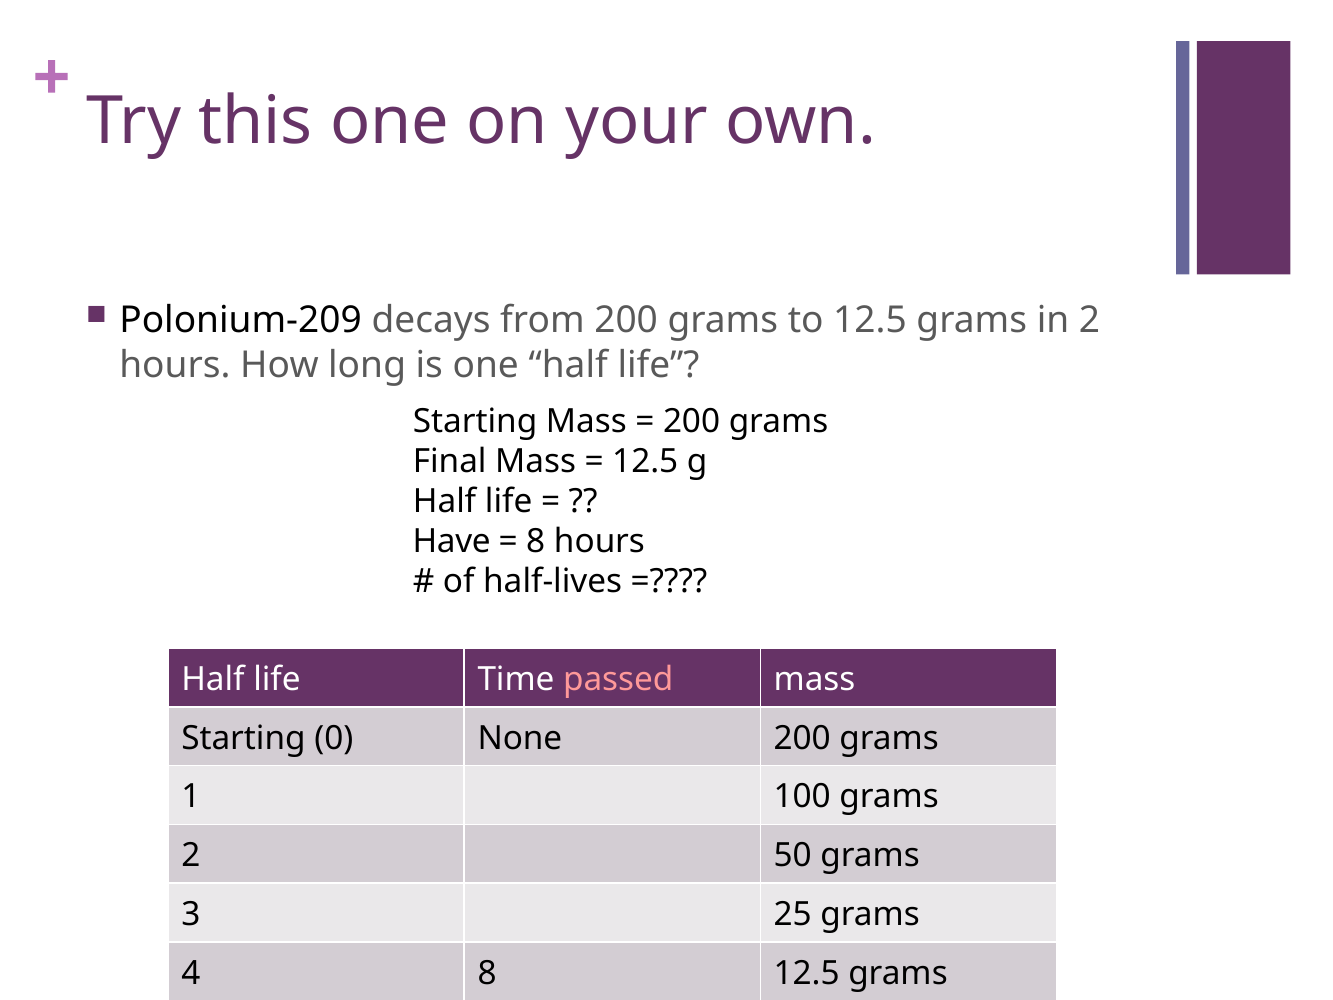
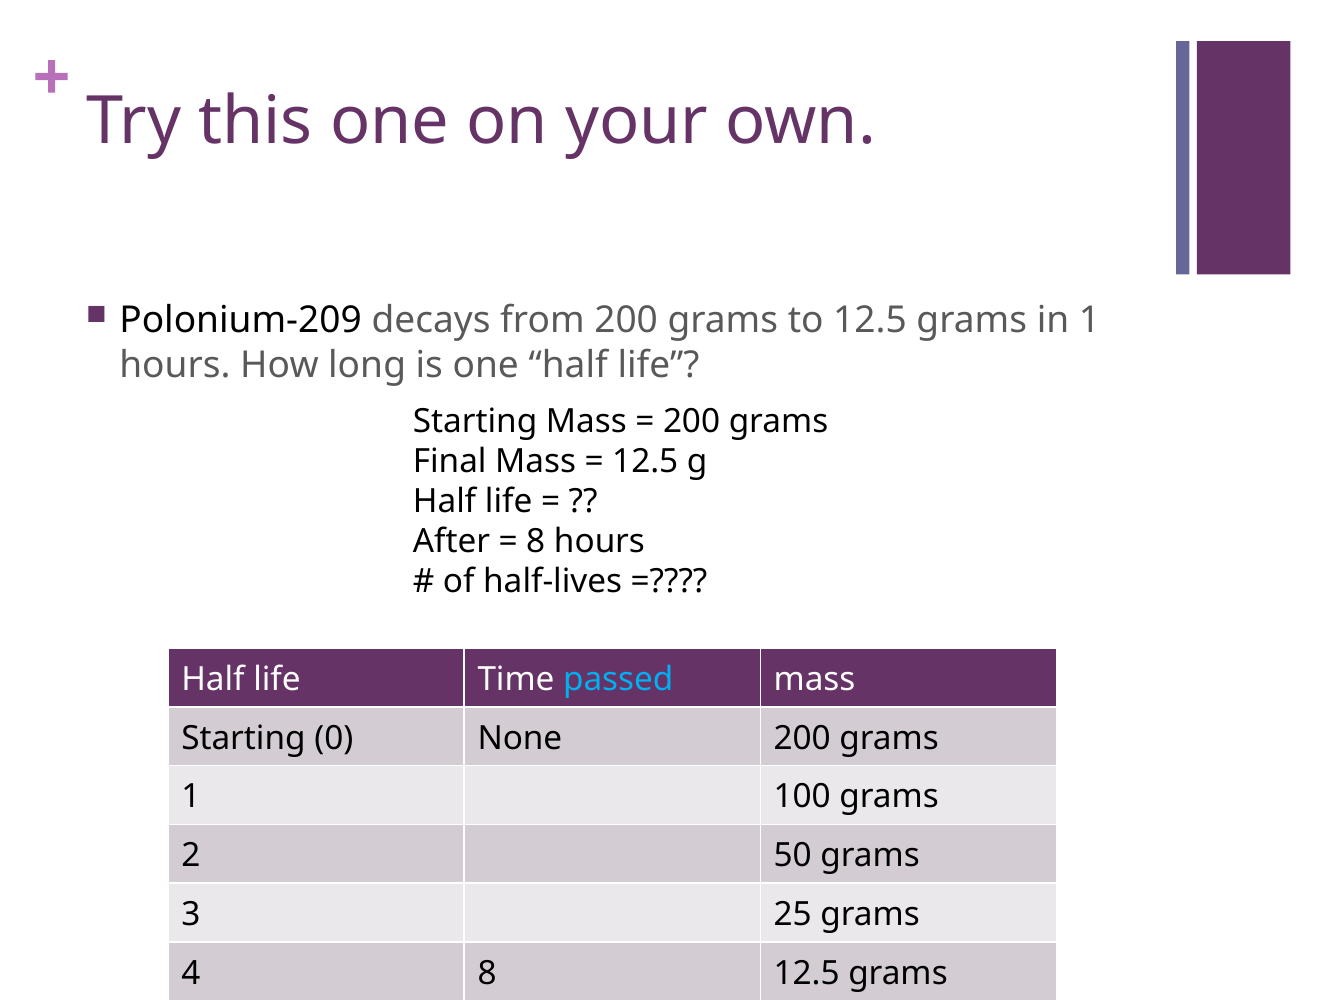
in 2: 2 -> 1 (1089, 320)
Have: Have -> After (451, 541)
passed colour: pink -> light blue (618, 679)
